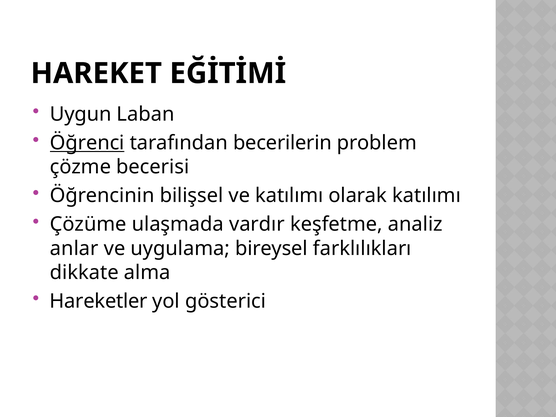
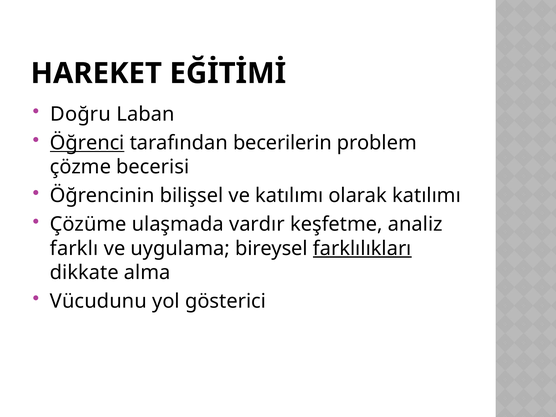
Uygun: Uygun -> Doğru (81, 114)
anlar: anlar -> farklı (74, 248)
farklılıkları underline: none -> present (362, 248)
Hareketler: Hareketler -> Vücudunu (98, 301)
